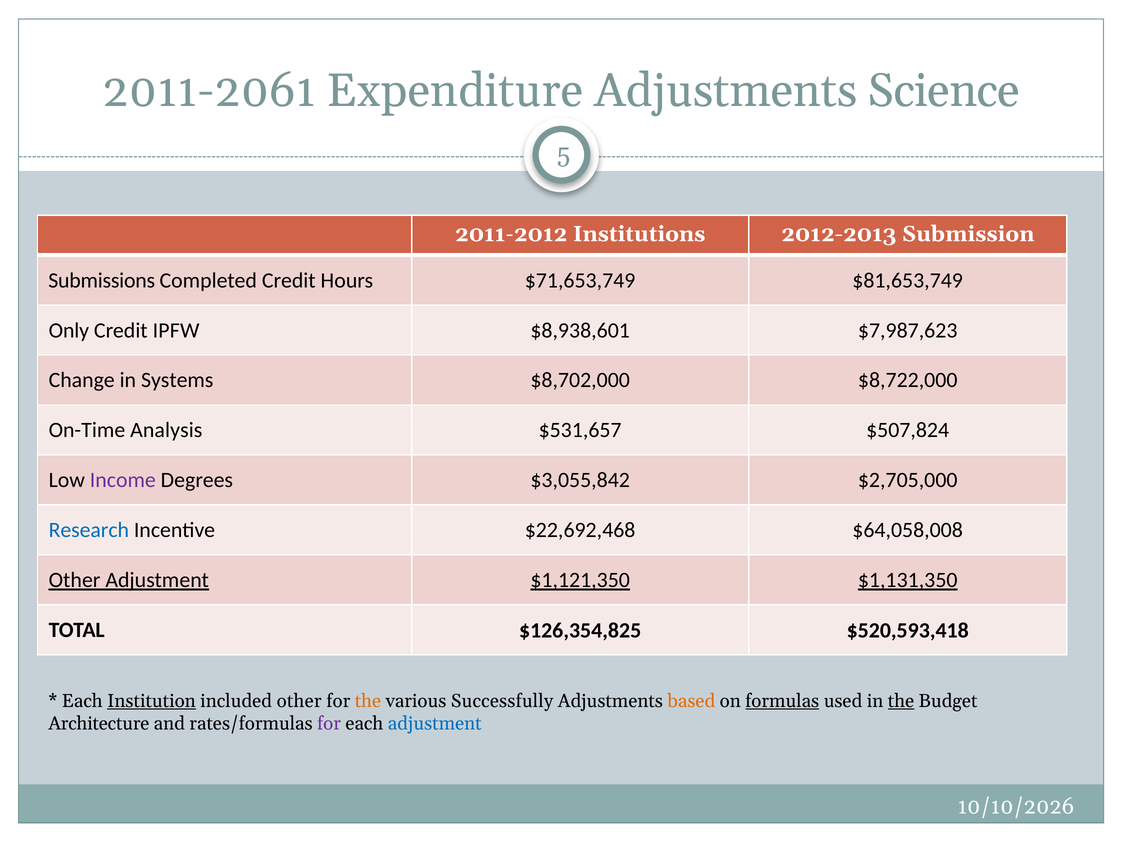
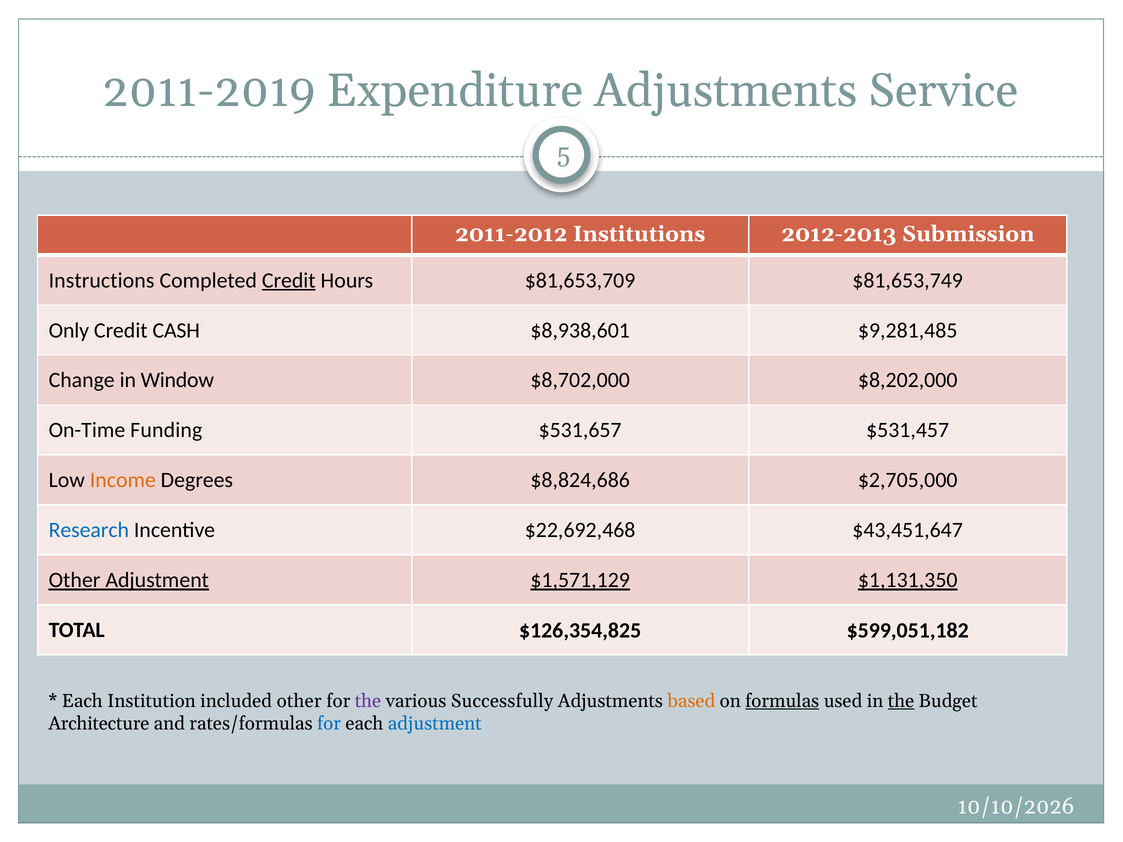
2011-2061: 2011-2061 -> 2011-2019 (209, 91)
Science: Science -> Service (944, 91)
Submissions: Submissions -> Instructions (102, 280)
Credit underline: none -> present (289, 280)
$71,653,749: $71,653,749 -> $81,653,709 (580, 280)
IPFW: IPFW -> CASH (176, 330)
$7,987,623: $7,987,623 -> $9,281,485 (908, 330)
Systems: Systems -> Window (177, 380)
$8,722,000: $8,722,000 -> $8,202,000 (908, 380)
Analysis: Analysis -> Funding (166, 430)
$507,824: $507,824 -> $531,457 (908, 430)
Income colour: purple -> orange (123, 480)
$3,055,842: $3,055,842 -> $8,824,686 (580, 480)
$64,058,008: $64,058,008 -> $43,451,647 (908, 530)
$1,121,350: $1,121,350 -> $1,571,129 (580, 580)
$520,593,418: $520,593,418 -> $599,051,182 (908, 631)
Institution underline: present -> none (151, 701)
the colour: orange -> purple (368, 701)
for colour: purple -> blue (329, 724)
